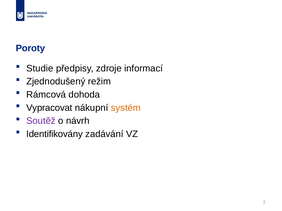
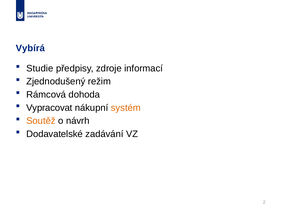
Poroty: Poroty -> Vybírá (30, 48)
Soutěž colour: purple -> orange (41, 121)
Identifikovány: Identifikovány -> Dodavatelské (55, 134)
